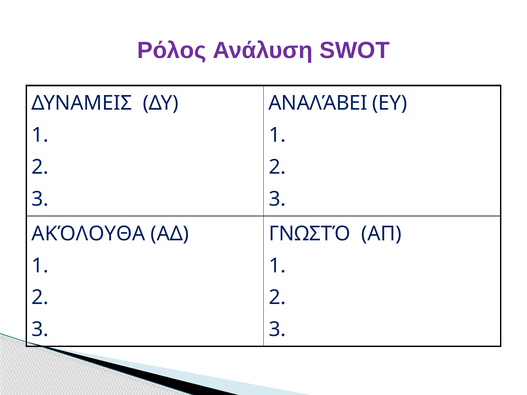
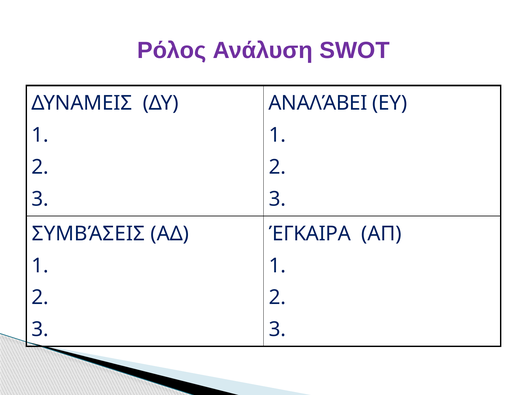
ΑΚΌΛΟΥΘΑ: ΑΚΌΛΟΥΘΑ -> ΣΥΜΒΆΣΕΙΣ (88, 234)
ΓΝΩΣΤΌ: ΓΝΩΣΤΌ -> ΈΓΚΑΙΡΑ (310, 234)
